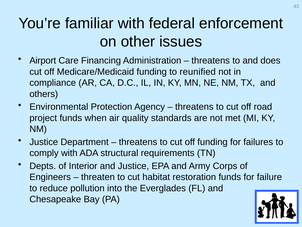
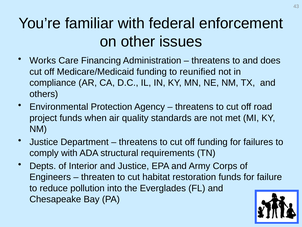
Airport: Airport -> Works (43, 61)
